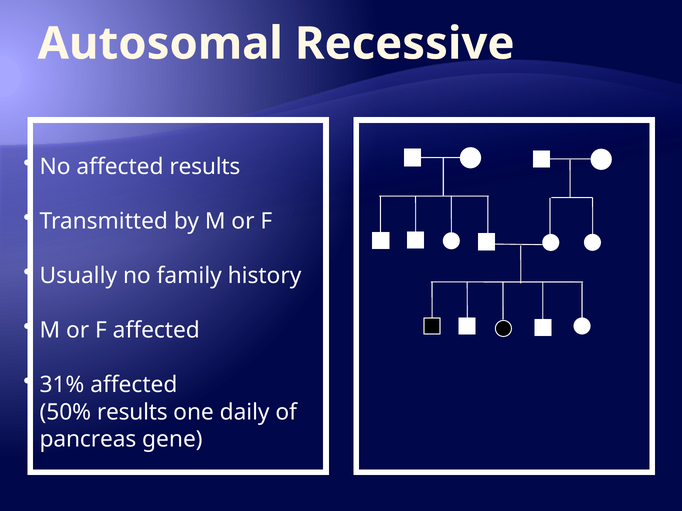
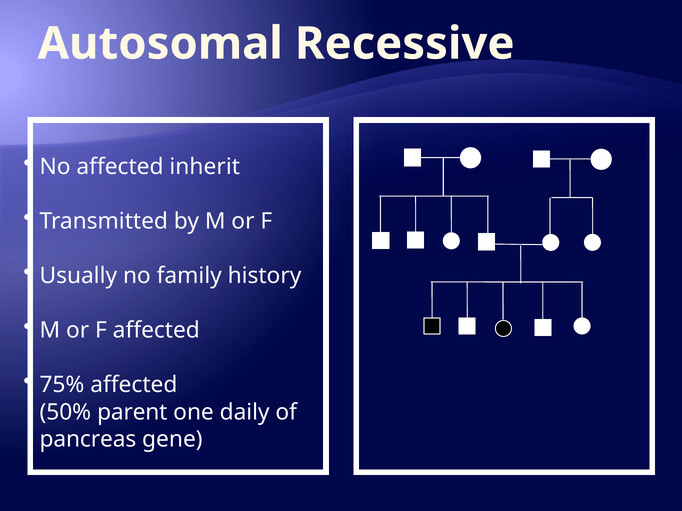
affected results: results -> inherit (205, 167)
31%: 31% -> 75% (62, 385)
50% results: results -> parent (132, 412)
